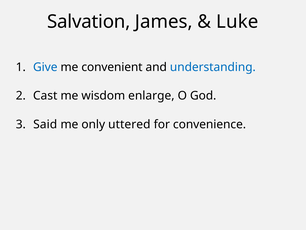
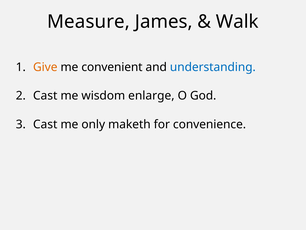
Salvation: Salvation -> Measure (89, 22)
Luke: Luke -> Walk (237, 22)
Give colour: blue -> orange (45, 67)
Said: Said -> Cast (45, 124)
uttered: uttered -> maketh (129, 124)
